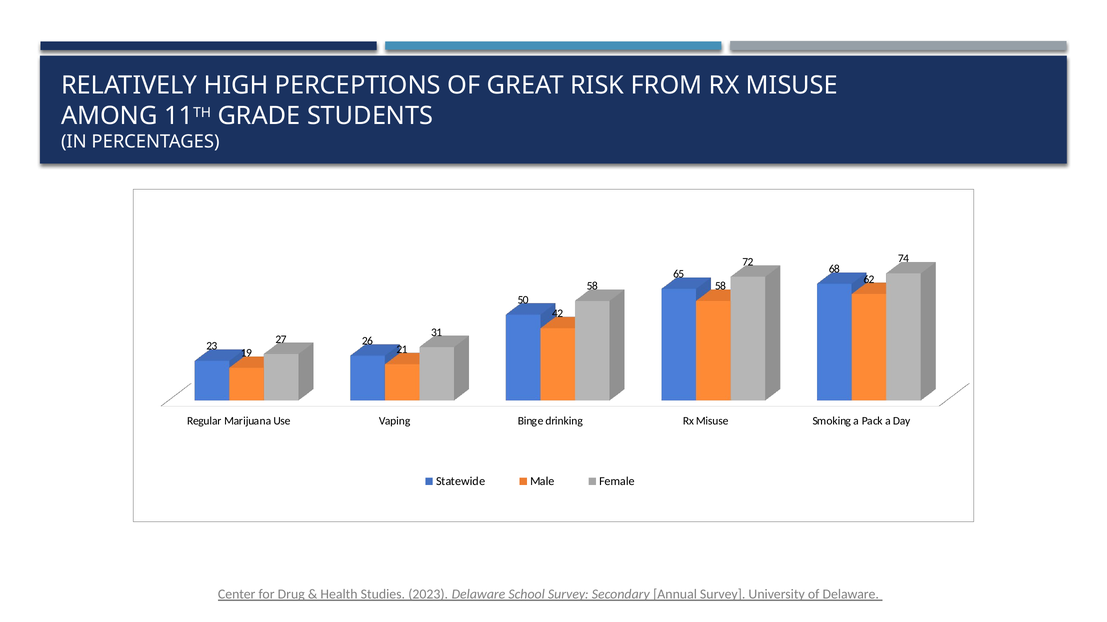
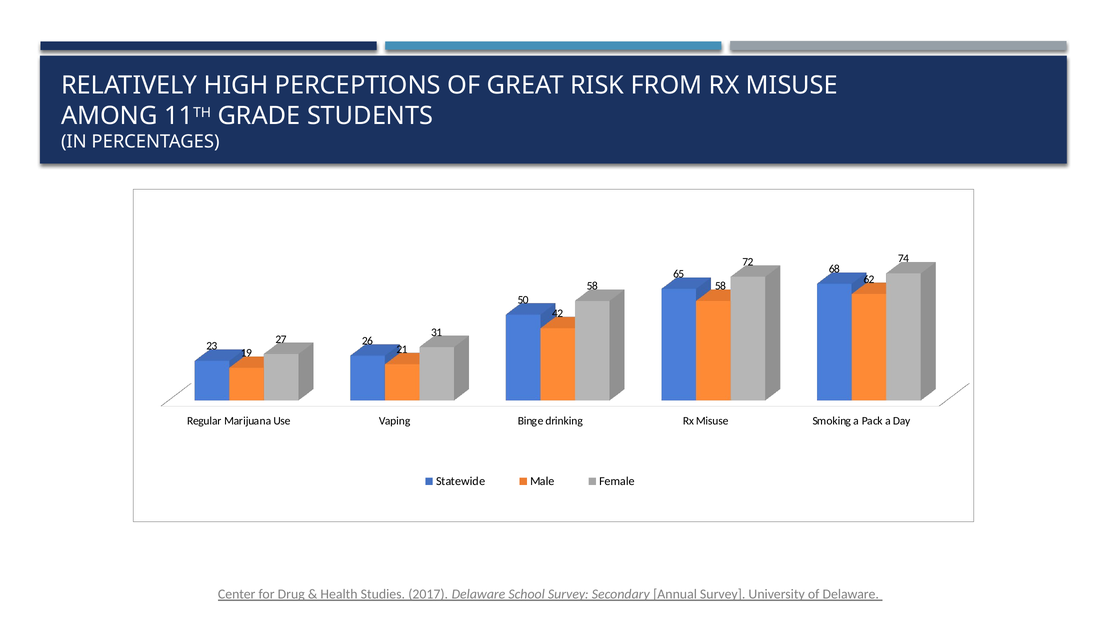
2023: 2023 -> 2017 (428, 595)
